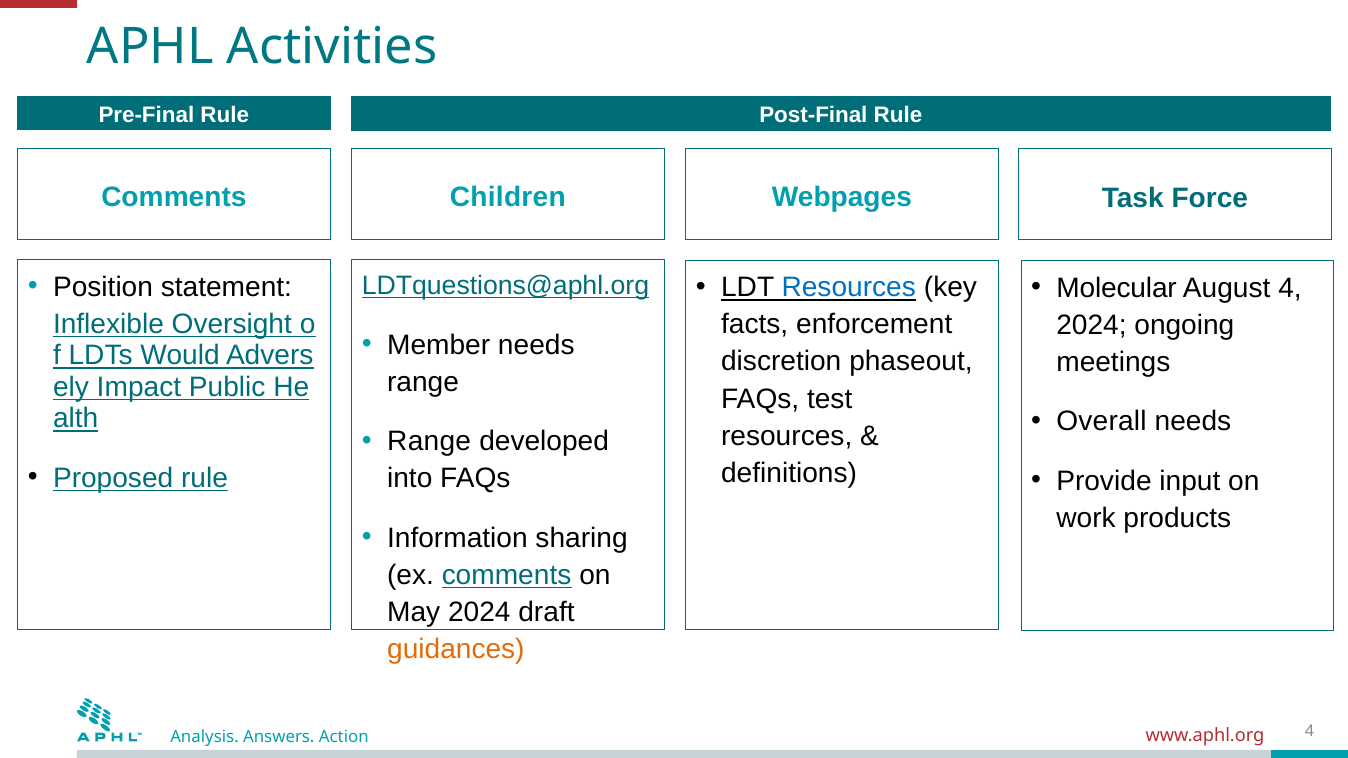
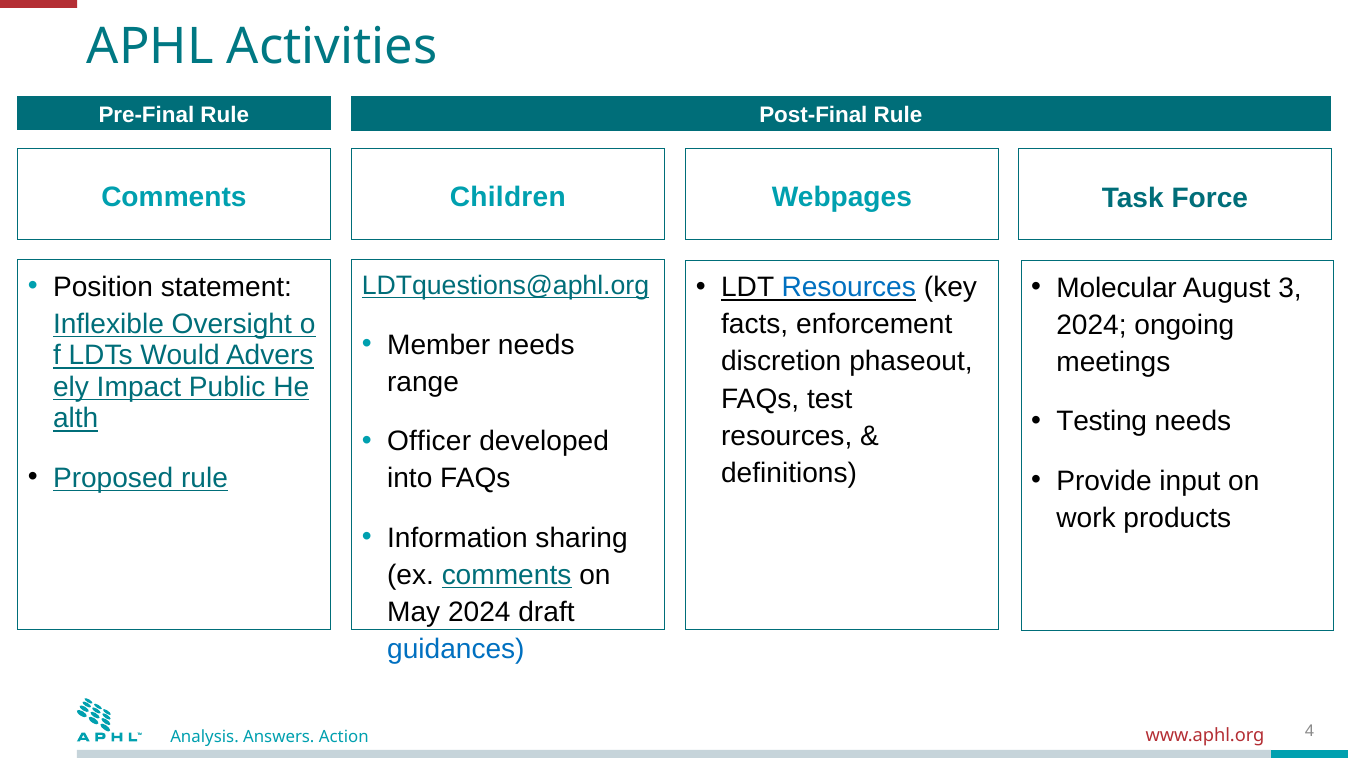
August 4: 4 -> 3 (1290, 288)
Overall: Overall -> Testing (1102, 422)
Range: Range -> Officer (429, 442)
guidances colour: orange -> blue (456, 649)
